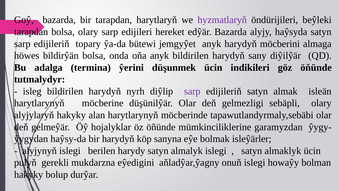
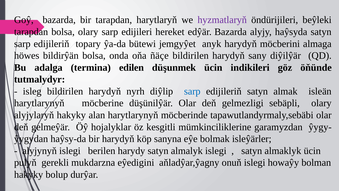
oňa anyk: anyk -> ñäçe (159, 56)
ŷerini: ŷerini -> edilen (131, 67)
sarp colour: purple -> blue (192, 91)
öñünde: öñünde -> kesgitli (161, 127)
